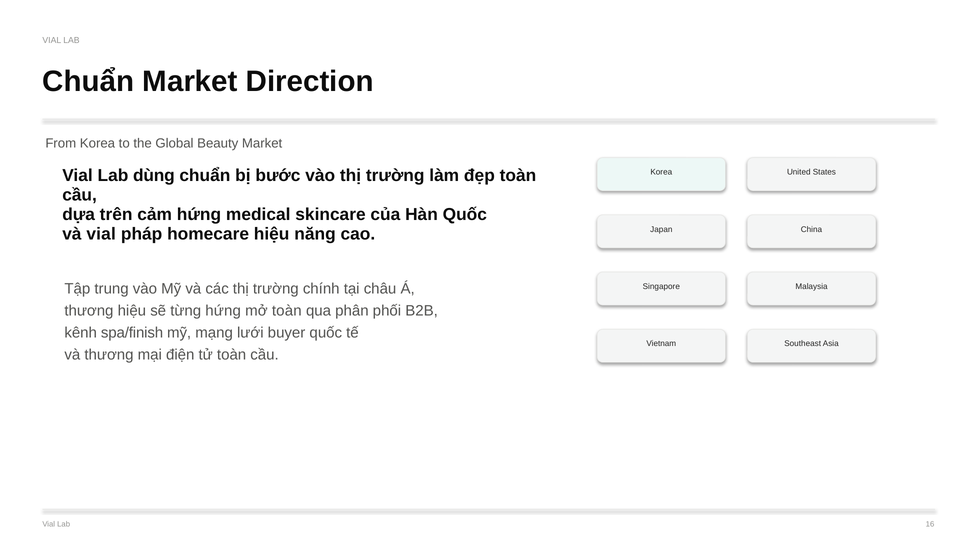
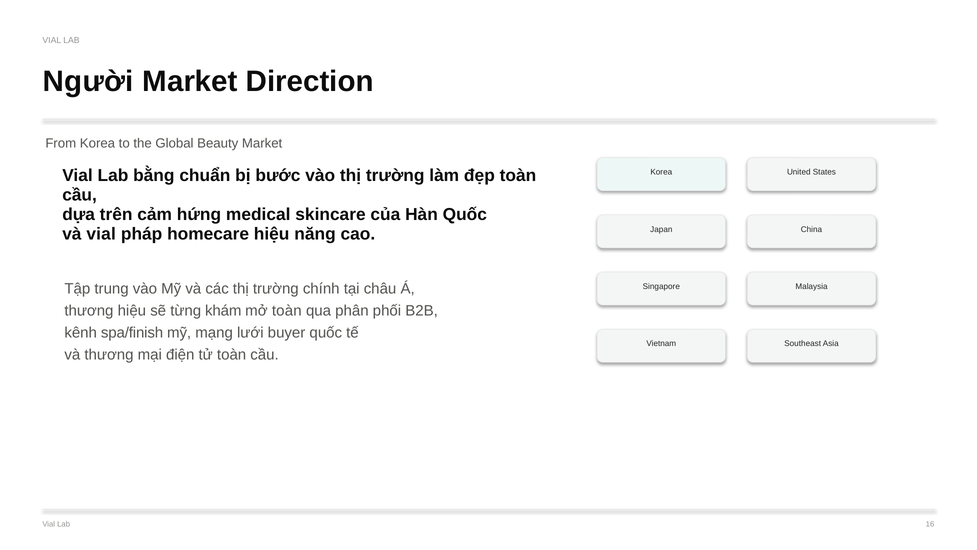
Chuẩn: Chuẩn -> Người (88, 81)
dùng: dùng -> bằng (154, 175)
từng hứng: hứng -> khám (223, 311)
